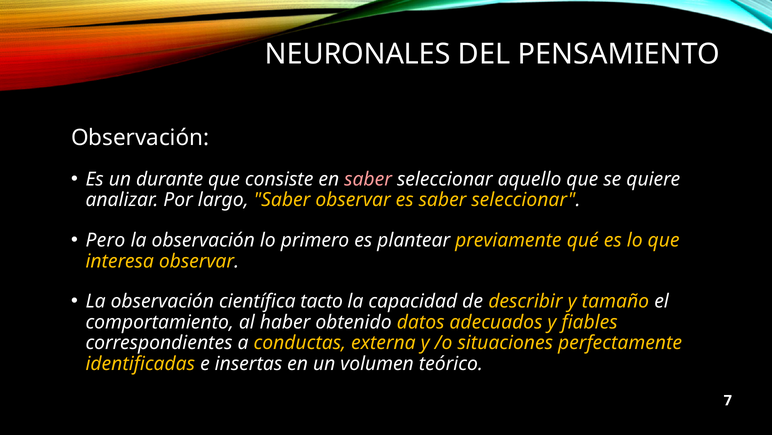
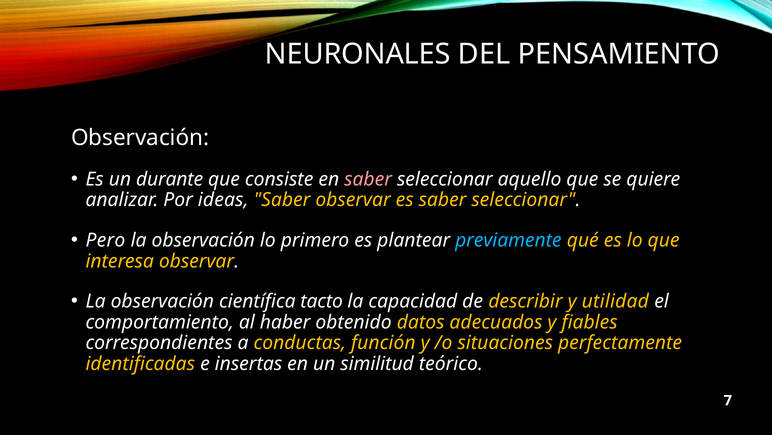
largo: largo -> ideas (223, 200)
previamente colour: yellow -> light blue (508, 240)
tamaño: tamaño -> utilidad (615, 301)
externa: externa -> función (383, 343)
volumen: volumen -> similitud (377, 363)
